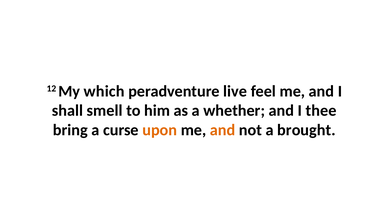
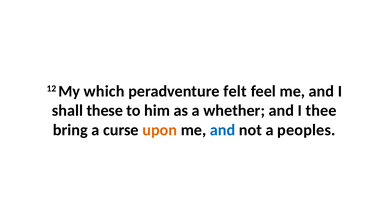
live: live -> felt (235, 91)
smell: smell -> these (105, 111)
and colour: orange -> blue (223, 130)
brought: brought -> peoples (306, 130)
